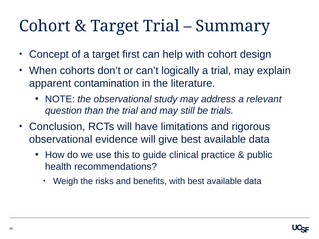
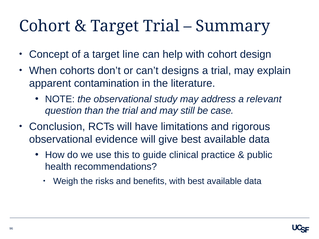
first: first -> line (131, 54)
logically: logically -> designs (180, 71)
trials: trials -> case (222, 111)
